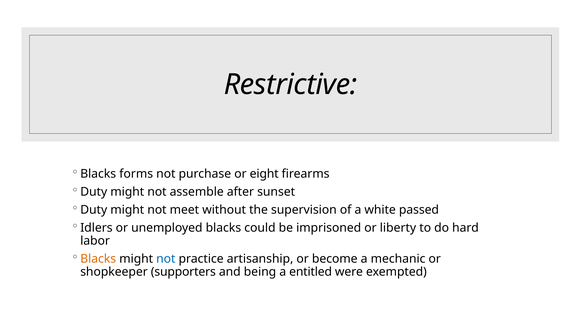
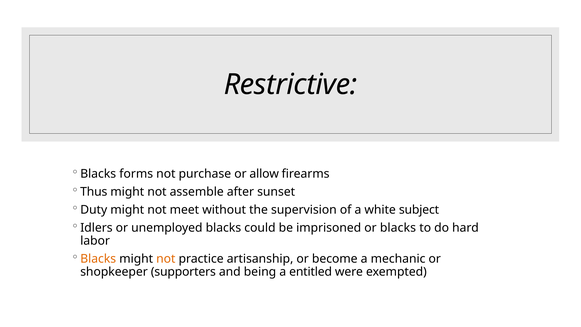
eight: eight -> allow (264, 174)
Duty: Duty -> Thus (94, 192)
passed: passed -> subject (419, 210)
or liberty: liberty -> blacks (398, 228)
not colour: blue -> orange (166, 259)
